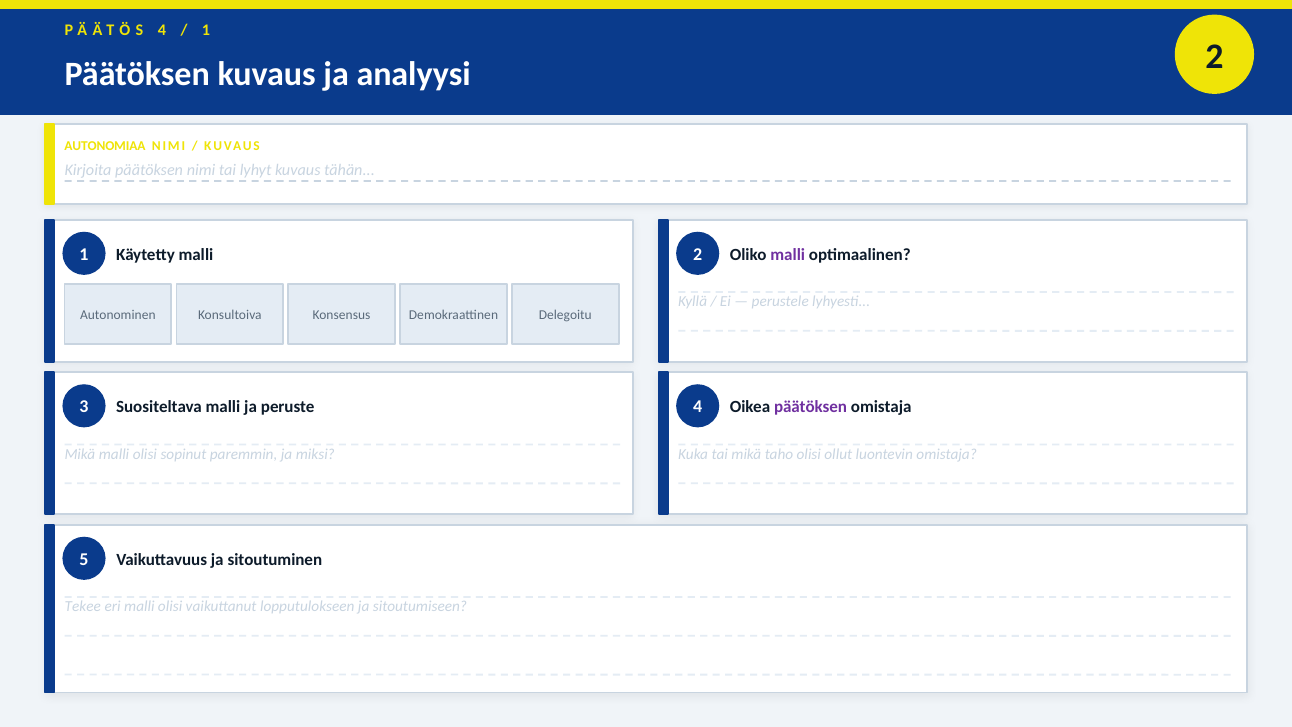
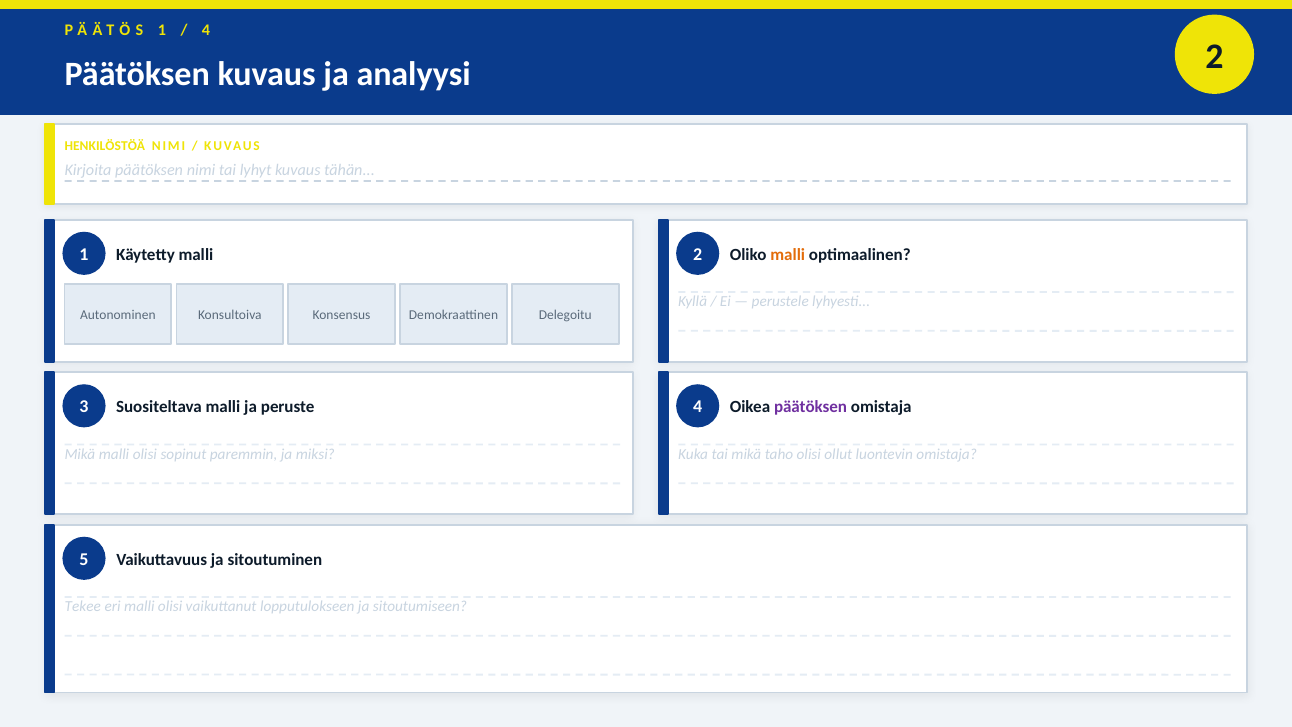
4: 4 -> 1 (162, 30)
1: 1 -> 4 (206, 30)
AUTONOMIAA: AUTONOMIAA -> HENKILÖSTÖÄ (105, 146)
malli colour: purple -> orange (788, 254)
